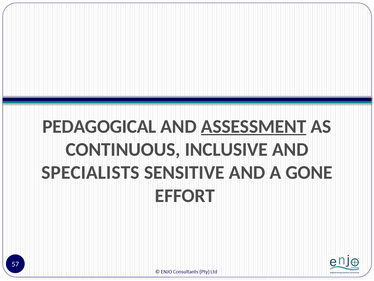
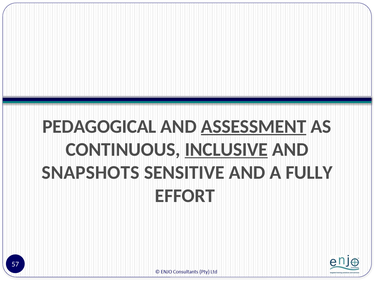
INCLUSIVE underline: none -> present (226, 149)
SPECIALISTS: SPECIALISTS -> SNAPSHOTS (90, 172)
GONE: GONE -> FULLY (309, 172)
